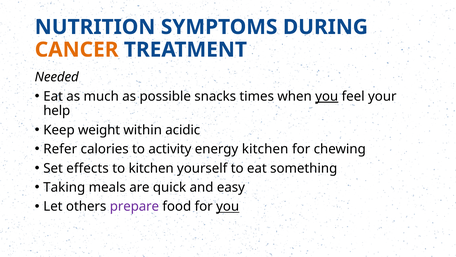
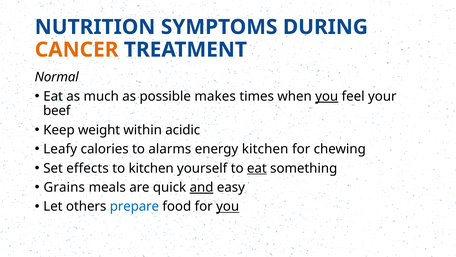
Needed: Needed -> Normal (57, 77)
snacks: snacks -> makes (215, 96)
help: help -> beef (57, 111)
Refer: Refer -> Leafy (60, 149)
activity: activity -> alarms (170, 149)
eat underline: none -> present (257, 168)
Taking: Taking -> Grains (64, 187)
and underline: none -> present (202, 187)
prepare colour: purple -> blue (134, 206)
